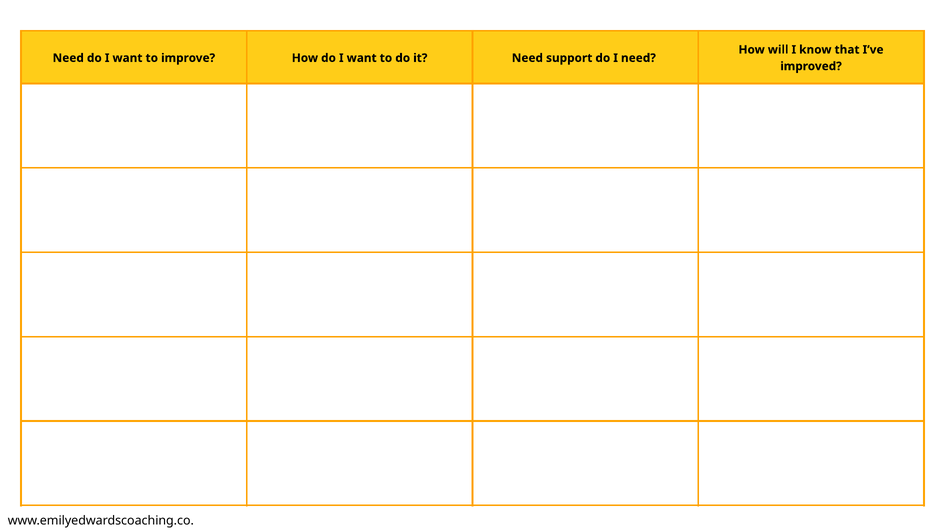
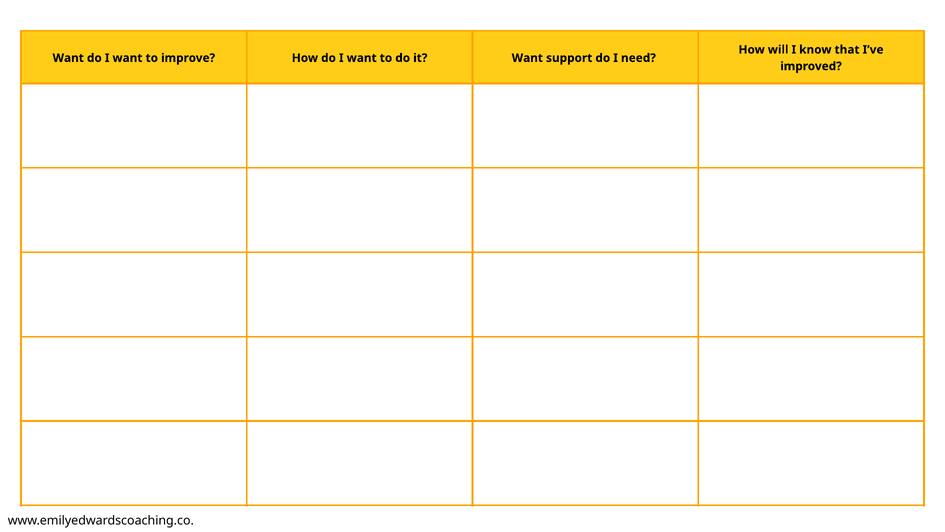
Need: Need -> Want (68, 58)
it Need: Need -> Want (527, 58)
